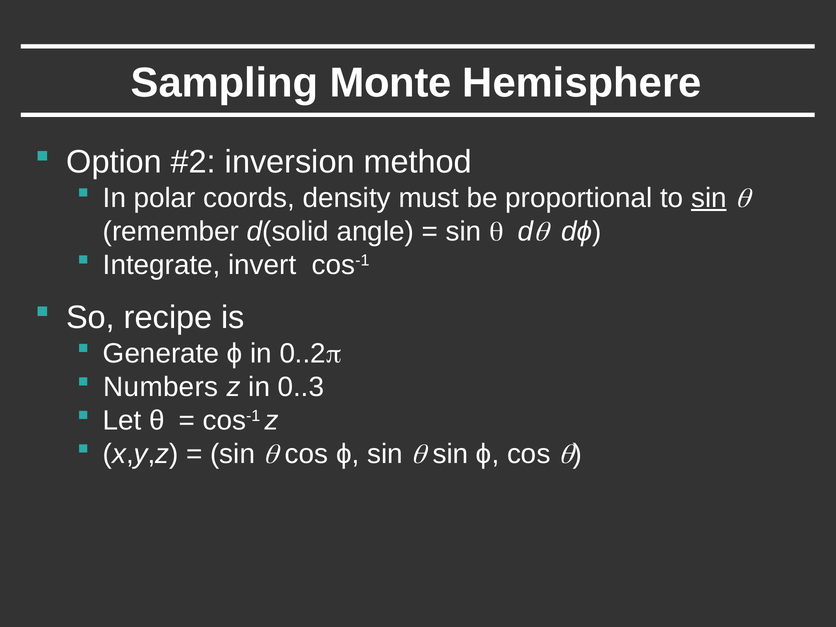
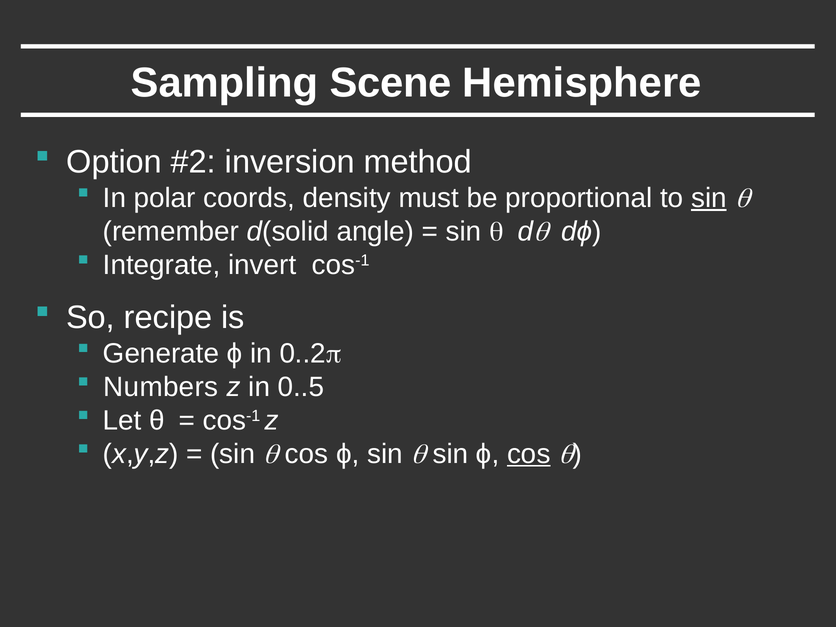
Monte: Monte -> Scene (391, 83)
0..3: 0..3 -> 0..5 (301, 387)
cos underline: none -> present (529, 454)
